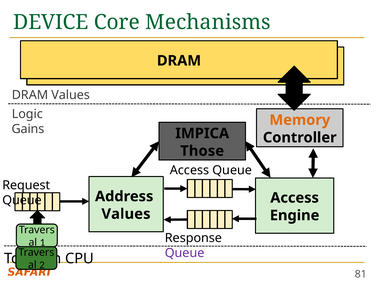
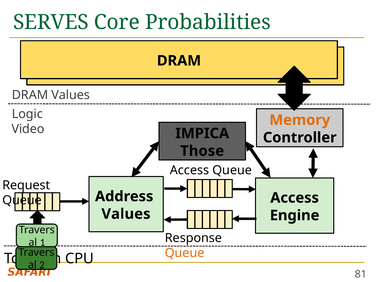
DEVICE: DEVICE -> SERVES (51, 22)
Mechanisms: Mechanisms -> Probabilities (208, 22)
Gains: Gains -> Video (28, 129)
Queue colour: purple -> orange (185, 254)
